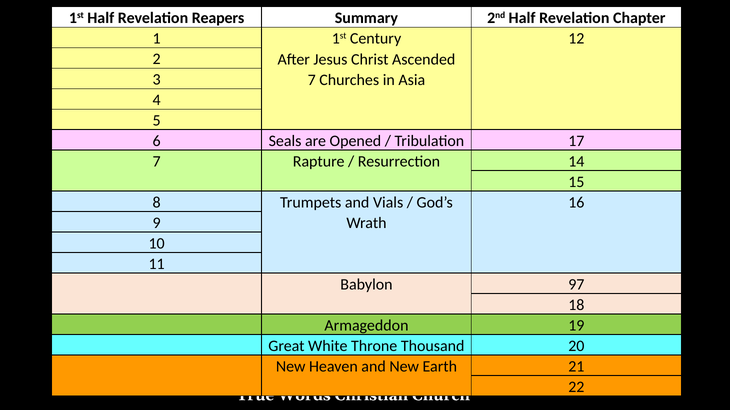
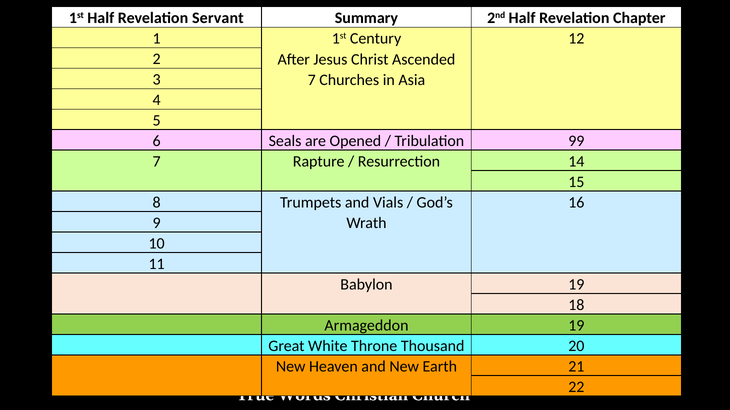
Reapers: Reapers -> Servant (218, 18)
17: 17 -> 99 (576, 141)
Babylon 97: 97 -> 19 (576, 285)
